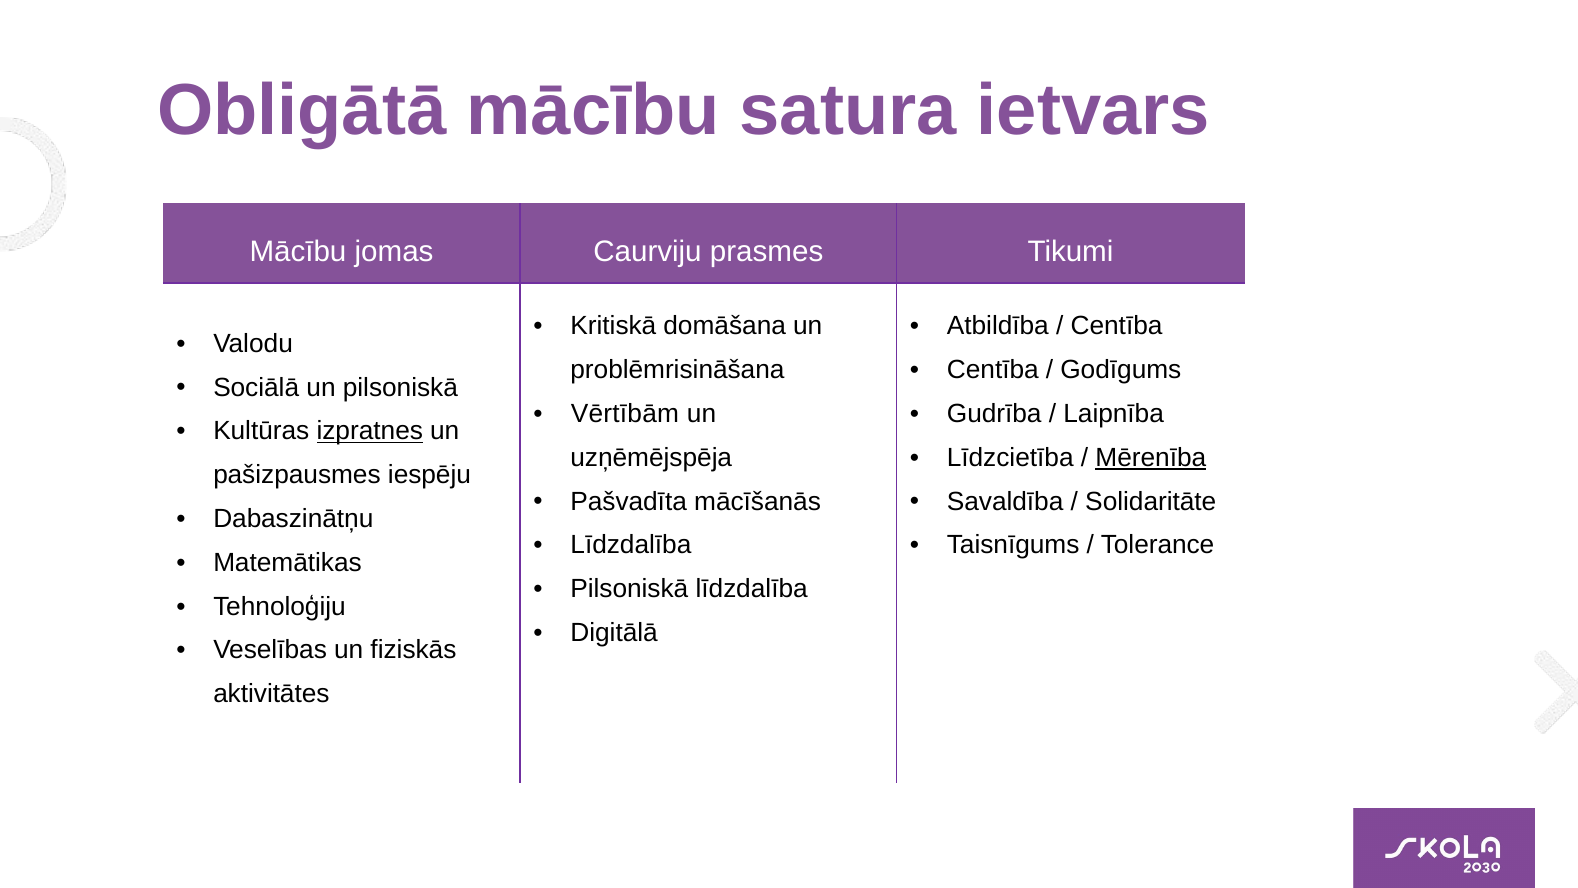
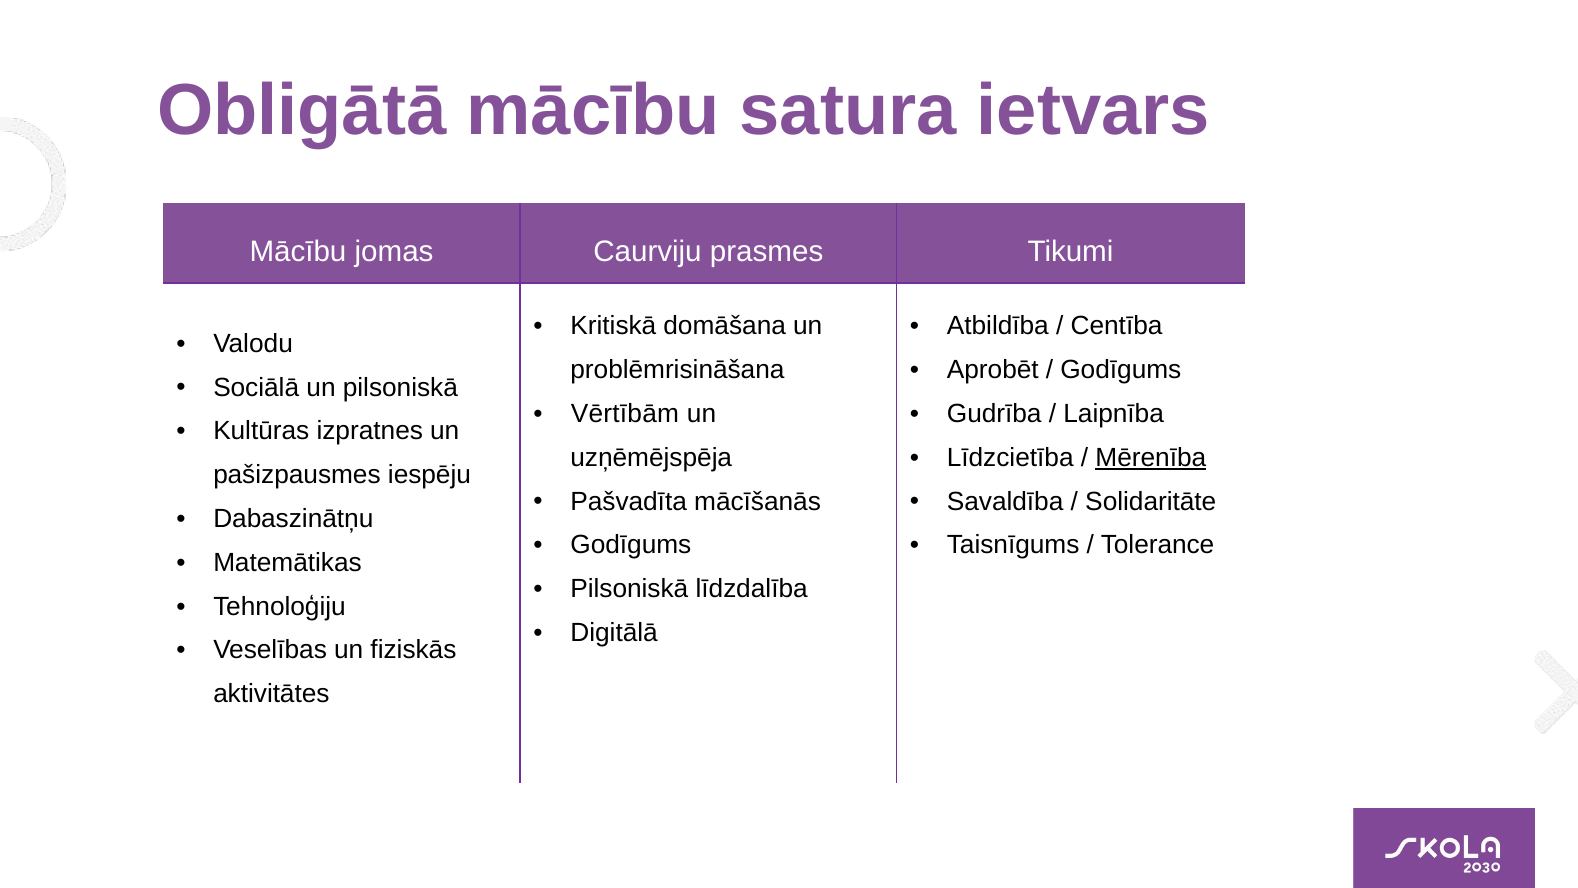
Centība: Centība -> Aprobēt (993, 370)
izpratnes underline: present -> none (370, 431)
Līdzdalība: Līdzdalība -> Godīgums (631, 545)
